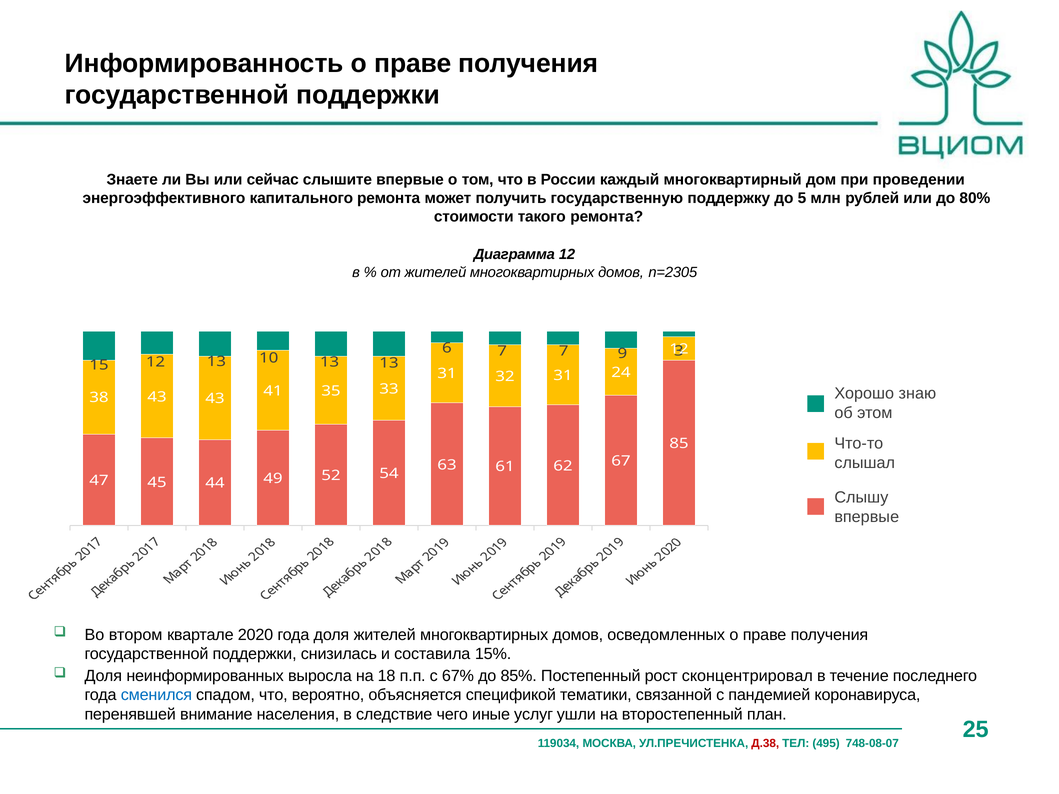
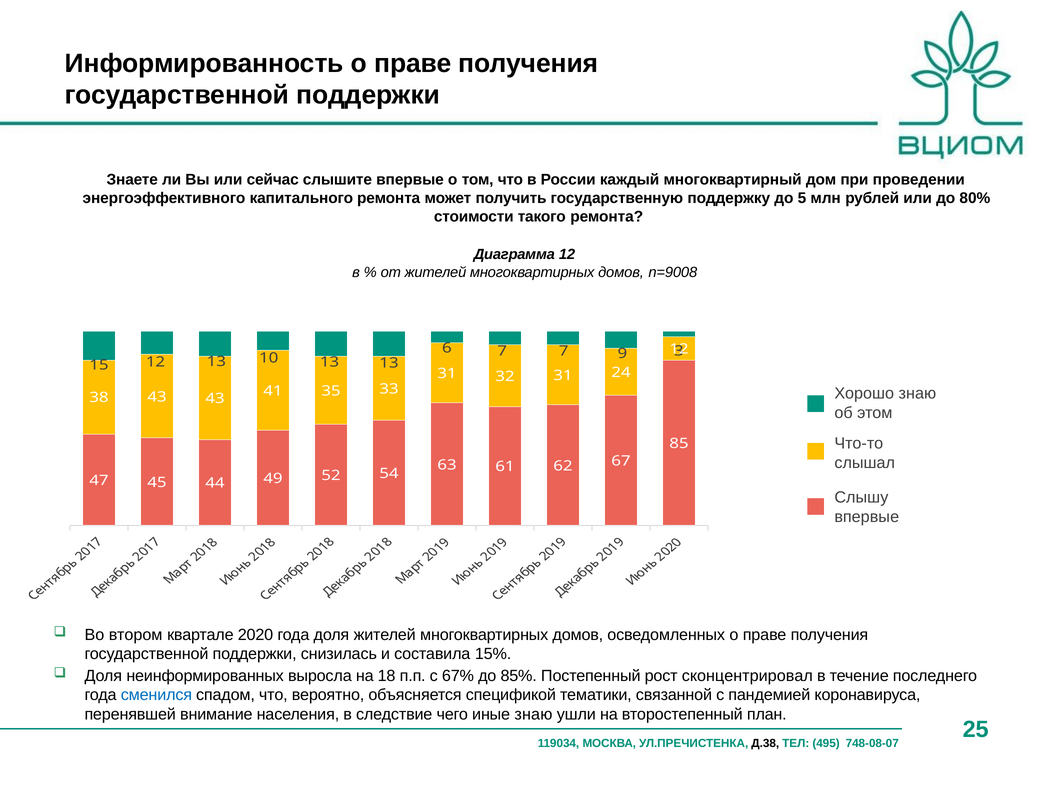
n=2305: n=2305 -> n=9008 (673, 272)
иные услуг: услуг -> знаю (533, 715)
Д.38 colour: red -> black (765, 744)
